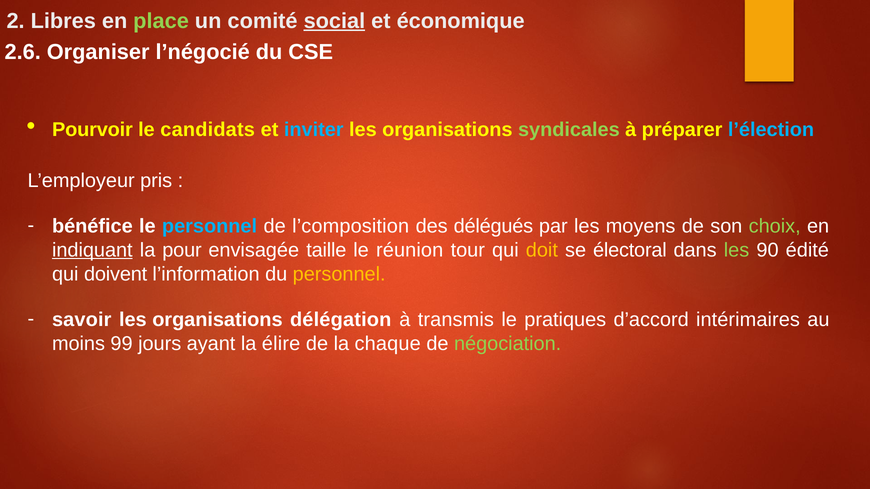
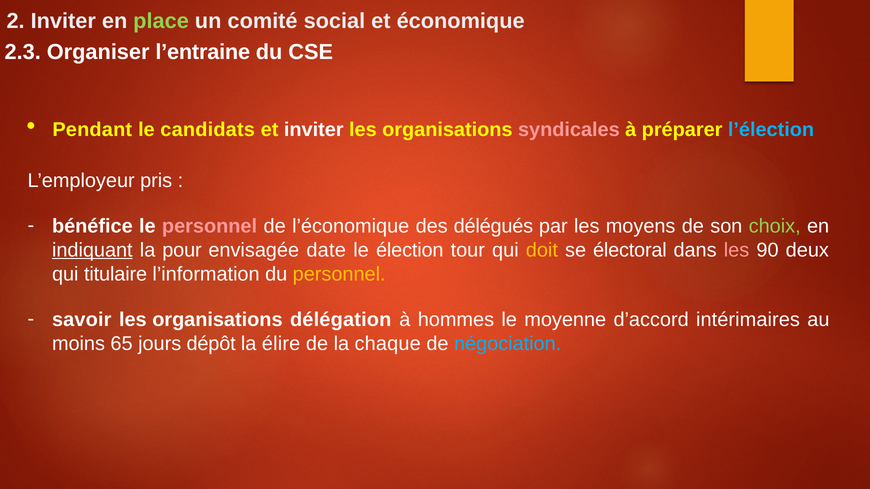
2 Libres: Libres -> Inviter (63, 21)
social underline: present -> none (334, 21)
2.6: 2.6 -> 2.3 (23, 52)
l’négocié: l’négocié -> l’entraine (203, 52)
Pourvoir: Pourvoir -> Pendant (92, 130)
inviter colour: light blue -> white (314, 130)
syndicales colour: light green -> pink (569, 130)
personnel colour: light blue -> pink (210, 226)
l’composition: l’composition -> l’économique (351, 226)
taille: taille -> date (326, 250)
réunion: réunion -> élection (410, 250)
les colour: light green -> pink (737, 250)
édité: édité -> deux (807, 250)
doivent: doivent -> titulaire (116, 274)
transmis: transmis -> hommes (456, 320)
pratiques: pratiques -> moyenne (565, 320)
99: 99 -> 65 (122, 344)
ayant: ayant -> dépôt (211, 344)
négociation colour: light green -> light blue (508, 344)
